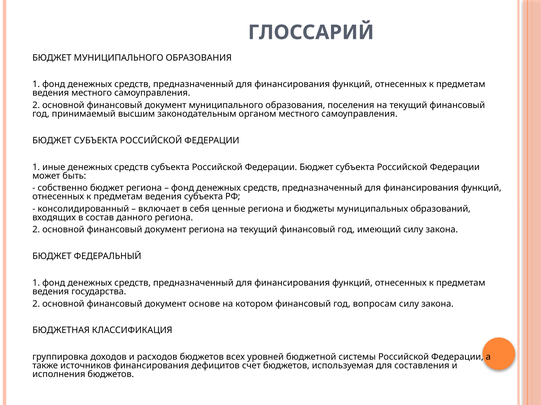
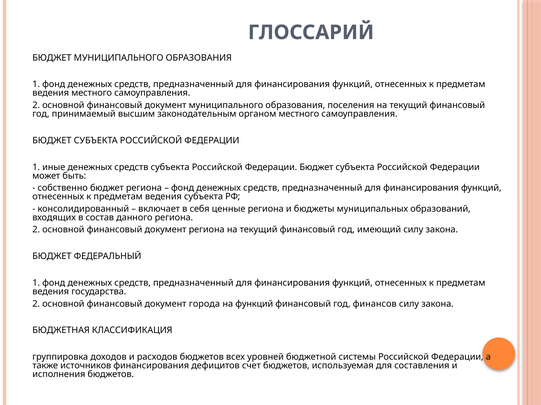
основе: основе -> города (204, 304)
на котором: котором -> функций (254, 304)
вопросам: вопросам -> финансов (375, 304)
